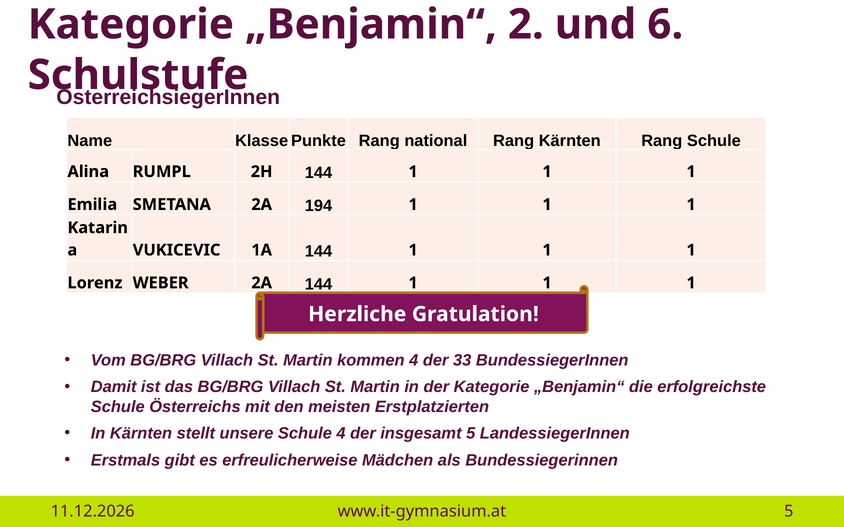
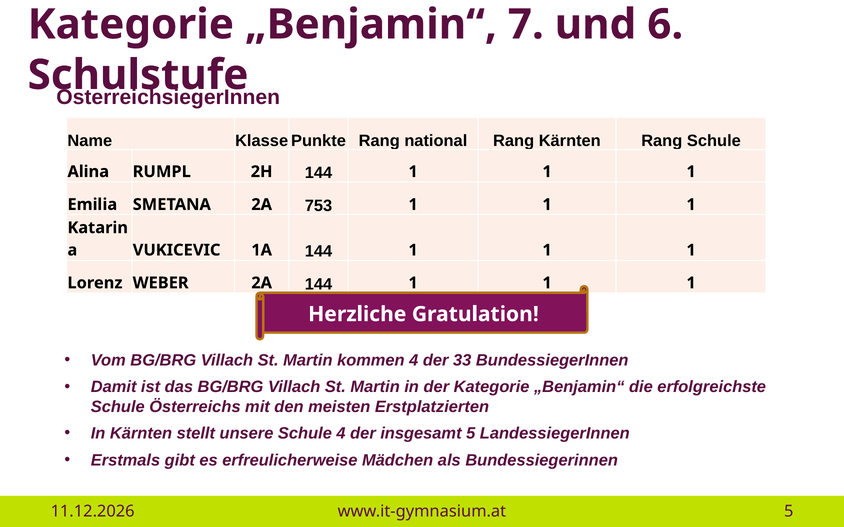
2: 2 -> 7 (526, 24)
194: 194 -> 753 (318, 206)
